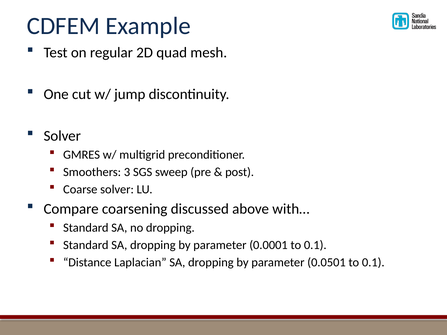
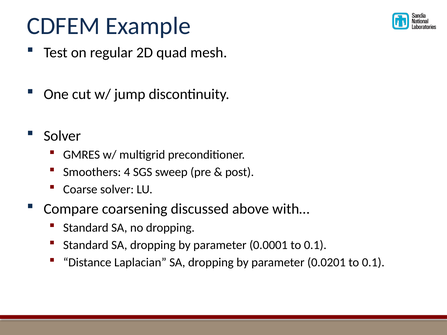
3: 3 -> 4 (127, 172)
0.0501: 0.0501 -> 0.0201 (327, 263)
